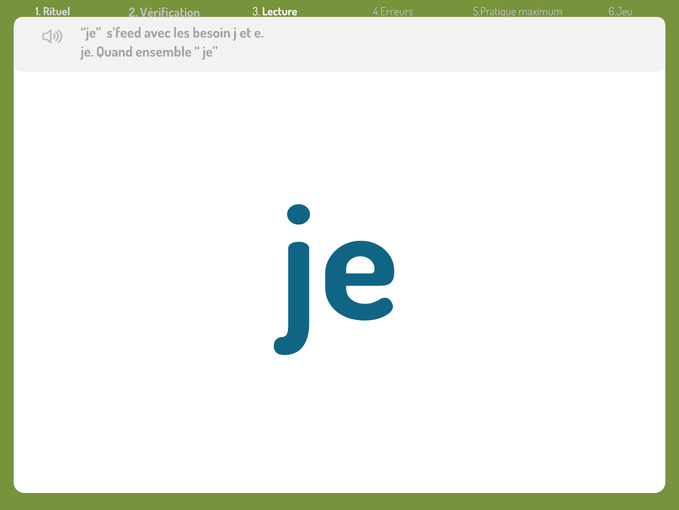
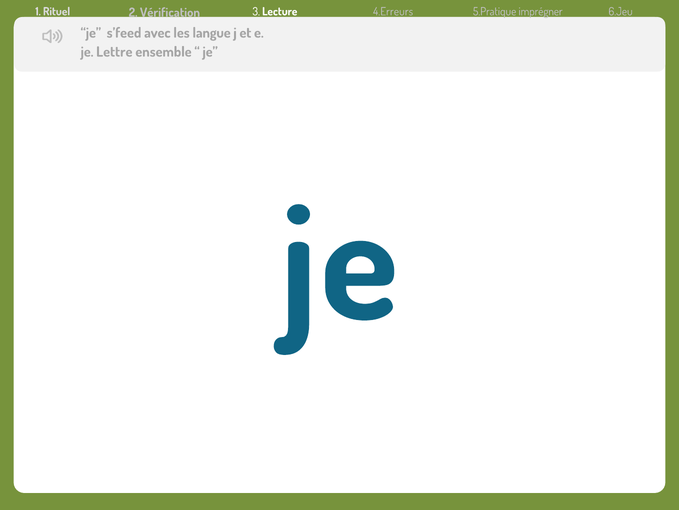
maximum: maximum -> imprégner (541, 12)
besoin: besoin -> langue (212, 33)
Quand: Quand -> Lettre (114, 52)
